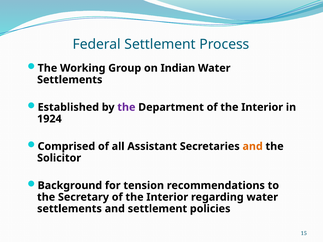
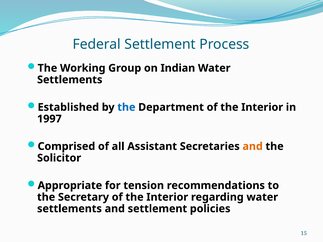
the colour: purple -> blue (126, 107)
1924: 1924 -> 1997 (49, 119)
Background: Background -> Appropriate (70, 186)
